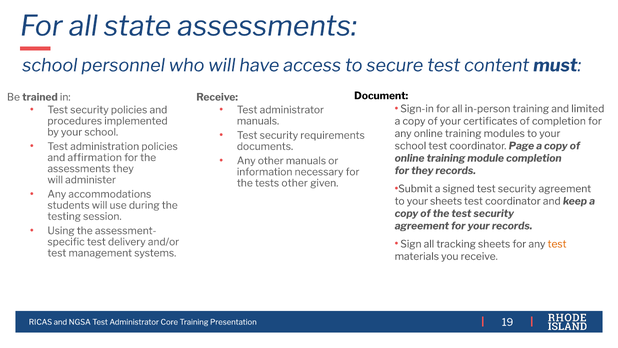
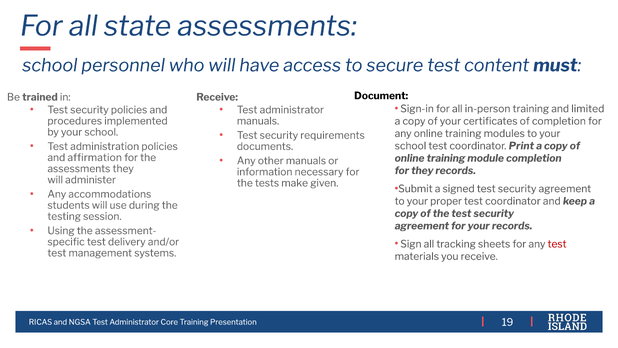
Page: Page -> Print (521, 146)
tests other: other -> make (295, 183)
your sheets: sheets -> proper (446, 201)
test colour: orange -> red (557, 244)
